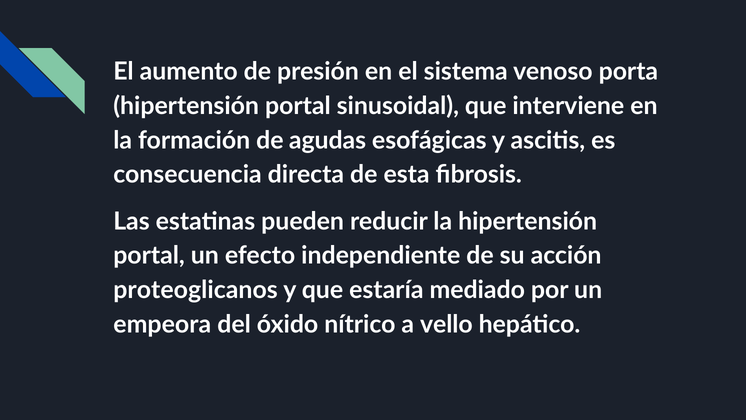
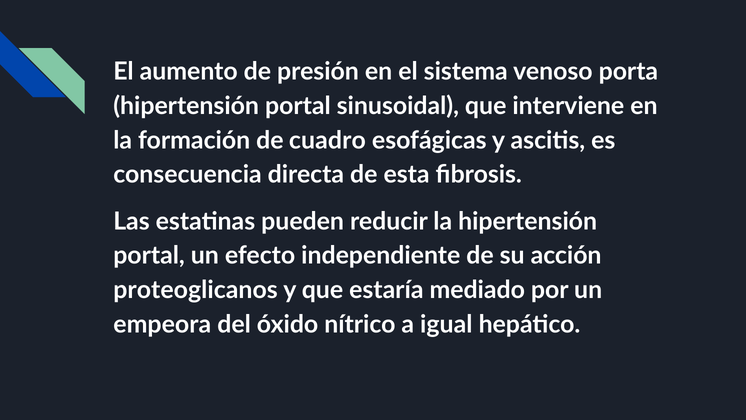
agudas: agudas -> cuadro (327, 140)
vello: vello -> igual (446, 324)
